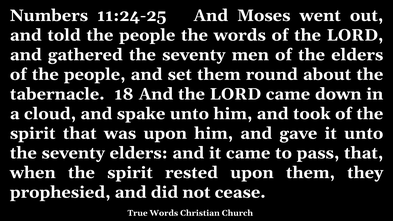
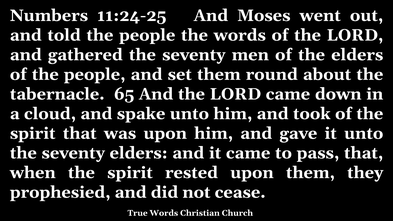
18: 18 -> 65 (124, 94)
